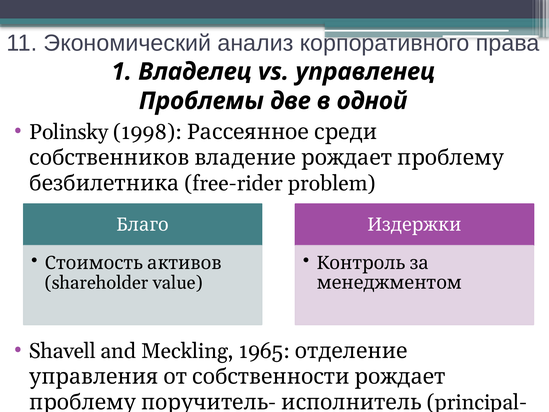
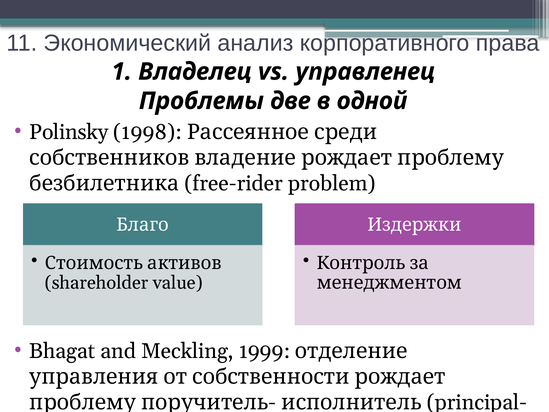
Shavell: Shavell -> Bhagat (62, 351)
1965: 1965 -> 1999 (264, 351)
